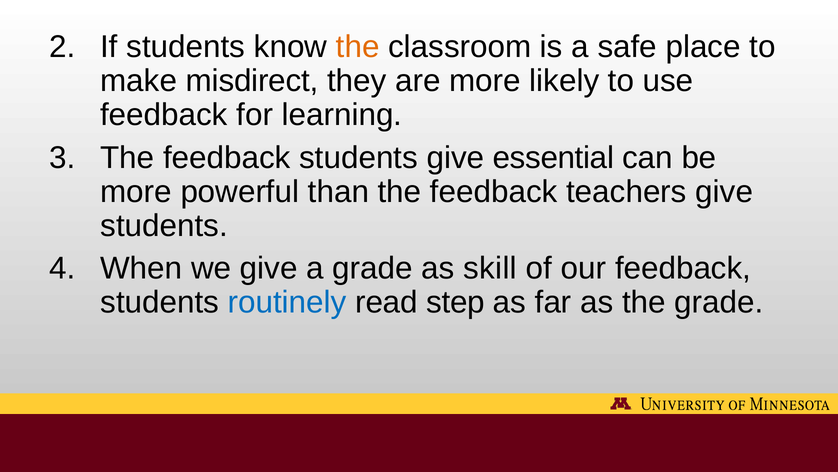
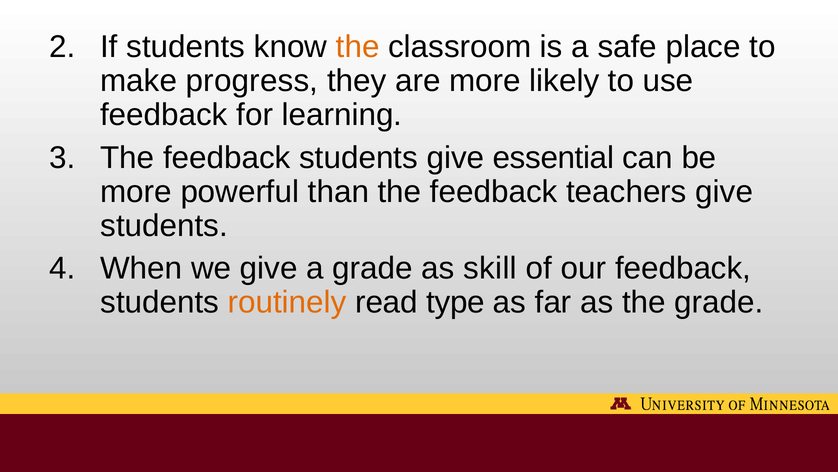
misdirect: misdirect -> progress (252, 81)
routinely colour: blue -> orange (287, 302)
step: step -> type (456, 302)
